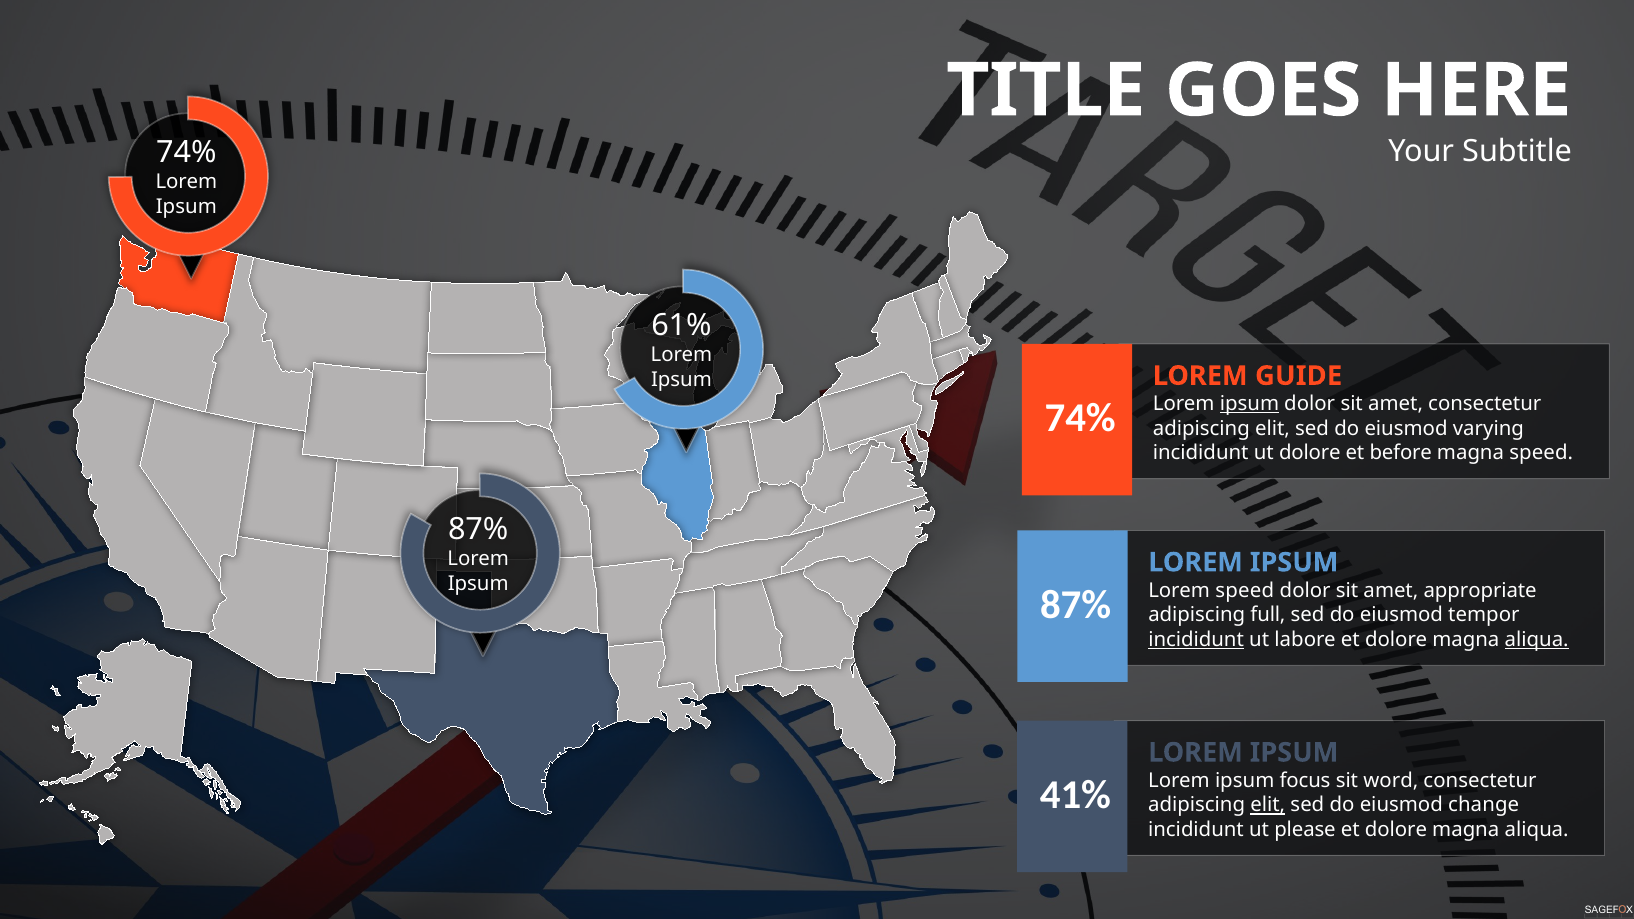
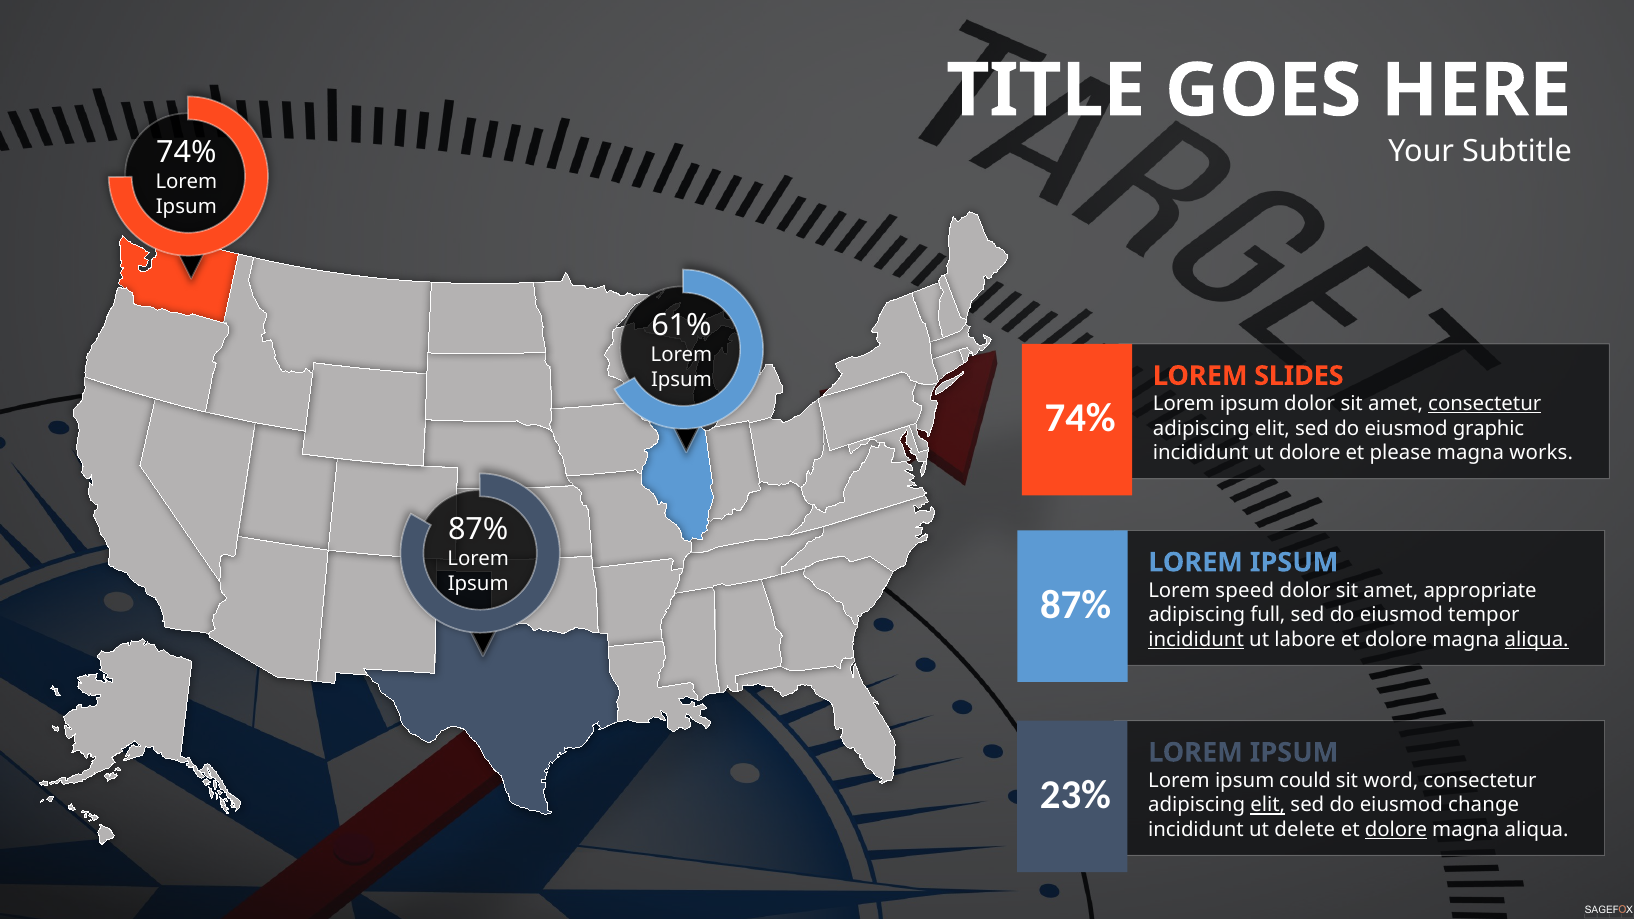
GUIDE: GUIDE -> SLIDES (1299, 376)
ipsum underline: present -> none (1249, 404)
consectetur underline: none -> present (1485, 404)
varying: varying -> graphic (1489, 429)
before: before -> please (1401, 453)
magna speed: speed -> works (1541, 453)
focus: focus -> could (1305, 781)
41%: 41% -> 23% (1075, 795)
please: please -> delete (1305, 830)
dolore underline: none -> present (1396, 830)
